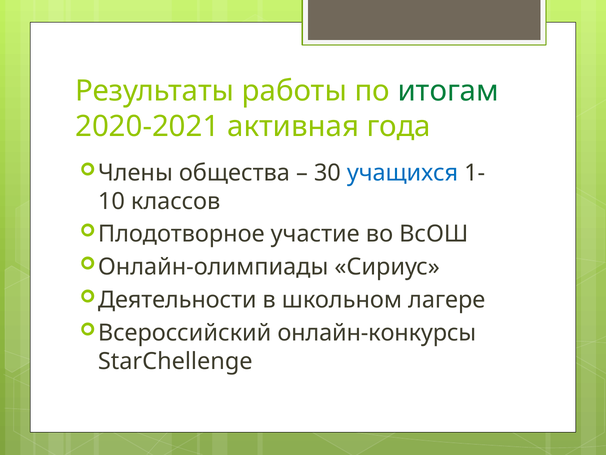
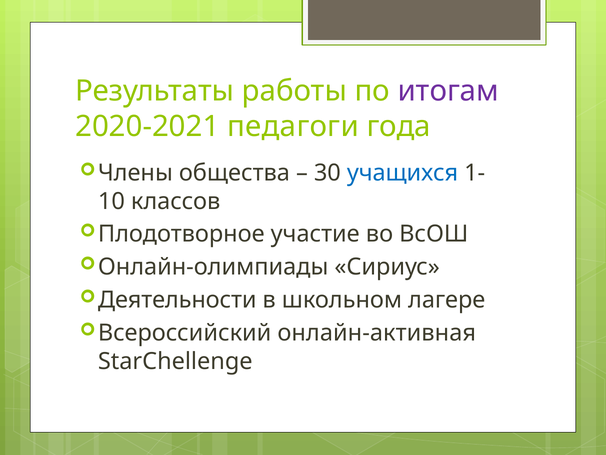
итогам colour: green -> purple (448, 91)
активная: активная -> педагоги (293, 126)
онлайн-конкурсы: онлайн-конкурсы -> онлайн-активная (377, 333)
